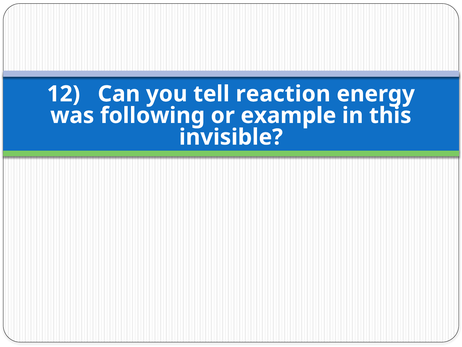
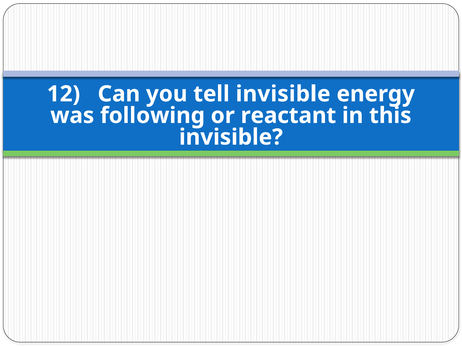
tell reaction: reaction -> invisible (283, 94)
example: example -> reactant (288, 115)
